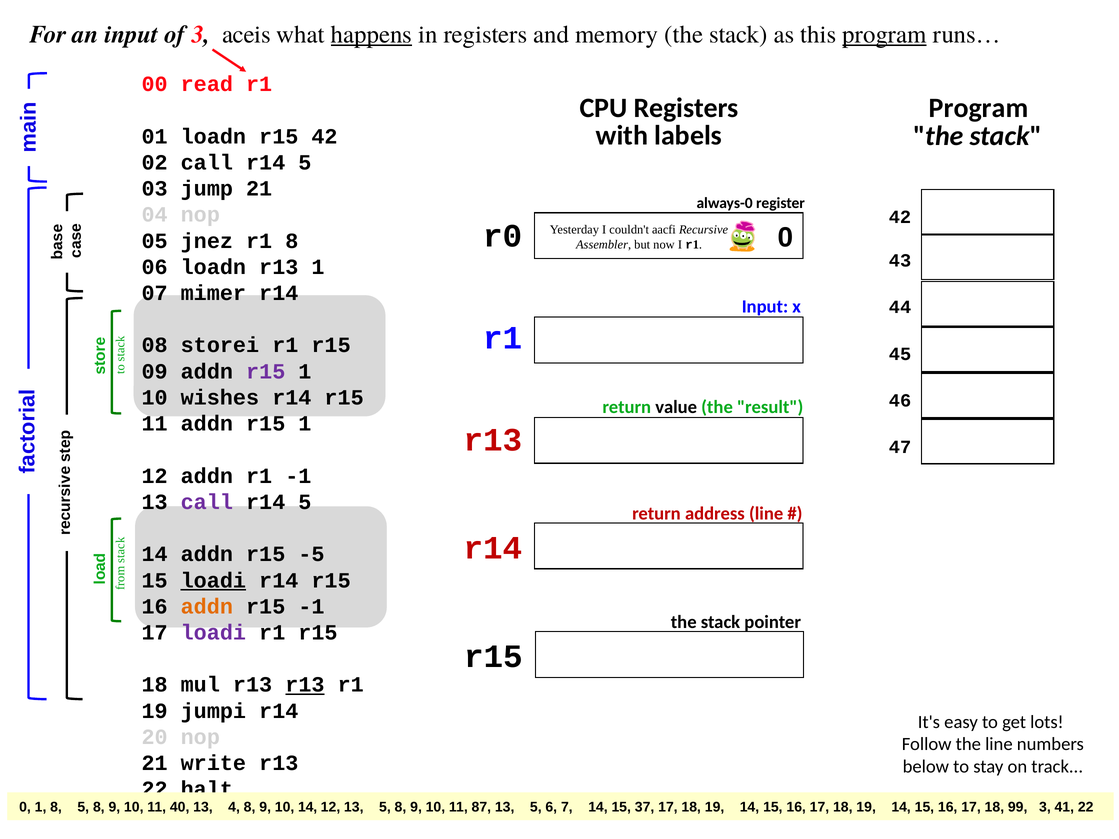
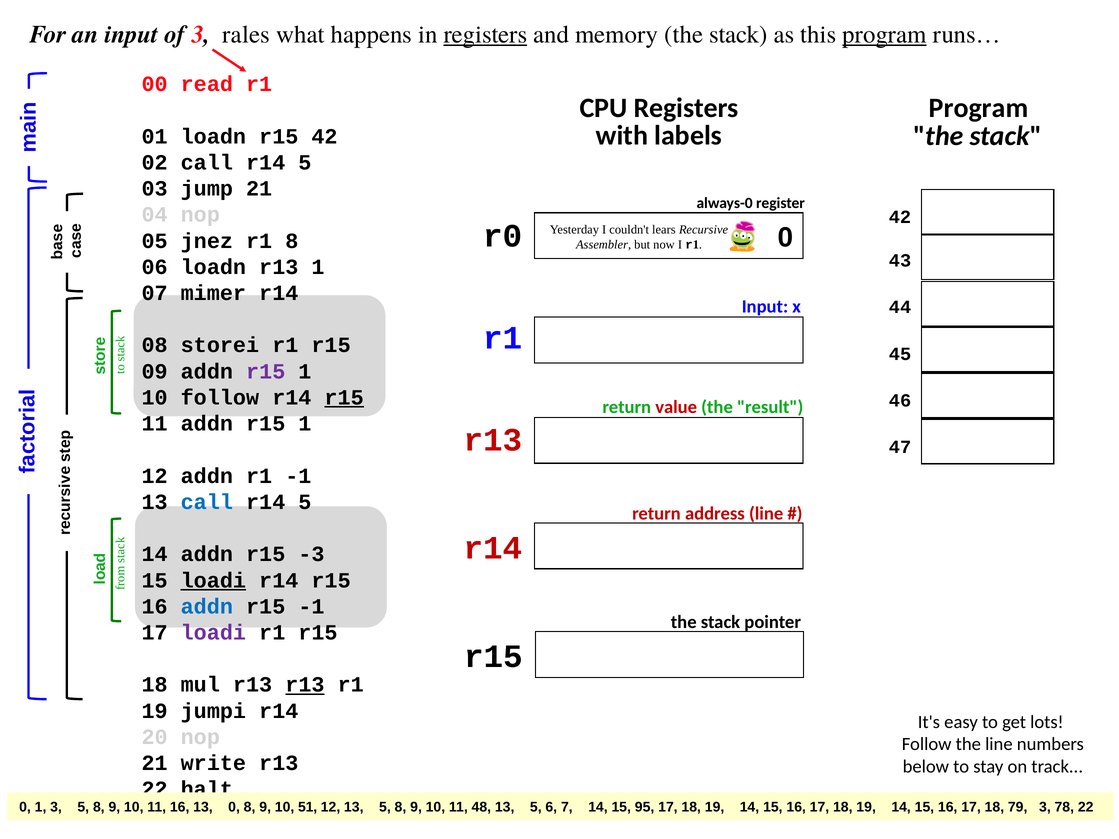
aceis: aceis -> rales (246, 34)
happens underline: present -> none (371, 34)
registers underline: none -> present (485, 34)
aacfi: aacfi -> lears (664, 230)
10 wishes: wishes -> follow (220, 398)
r15 underline: none -> present (344, 398)
value colour: black -> red (676, 407)
call colour: purple -> blue (207, 502)
-5: -5 -> -3 (311, 554)
addn colour: orange -> blue (207, 607)
1 8: 8 -> 3 (56, 807)
11 40: 40 -> 16 (180, 807)
13 4: 4 -> 0 (234, 807)
10 14: 14 -> 51 (308, 807)
87: 87 -> 48 (481, 807)
37: 37 -> 95 (645, 807)
99: 99 -> 79 (1018, 807)
41: 41 -> 78 (1064, 807)
